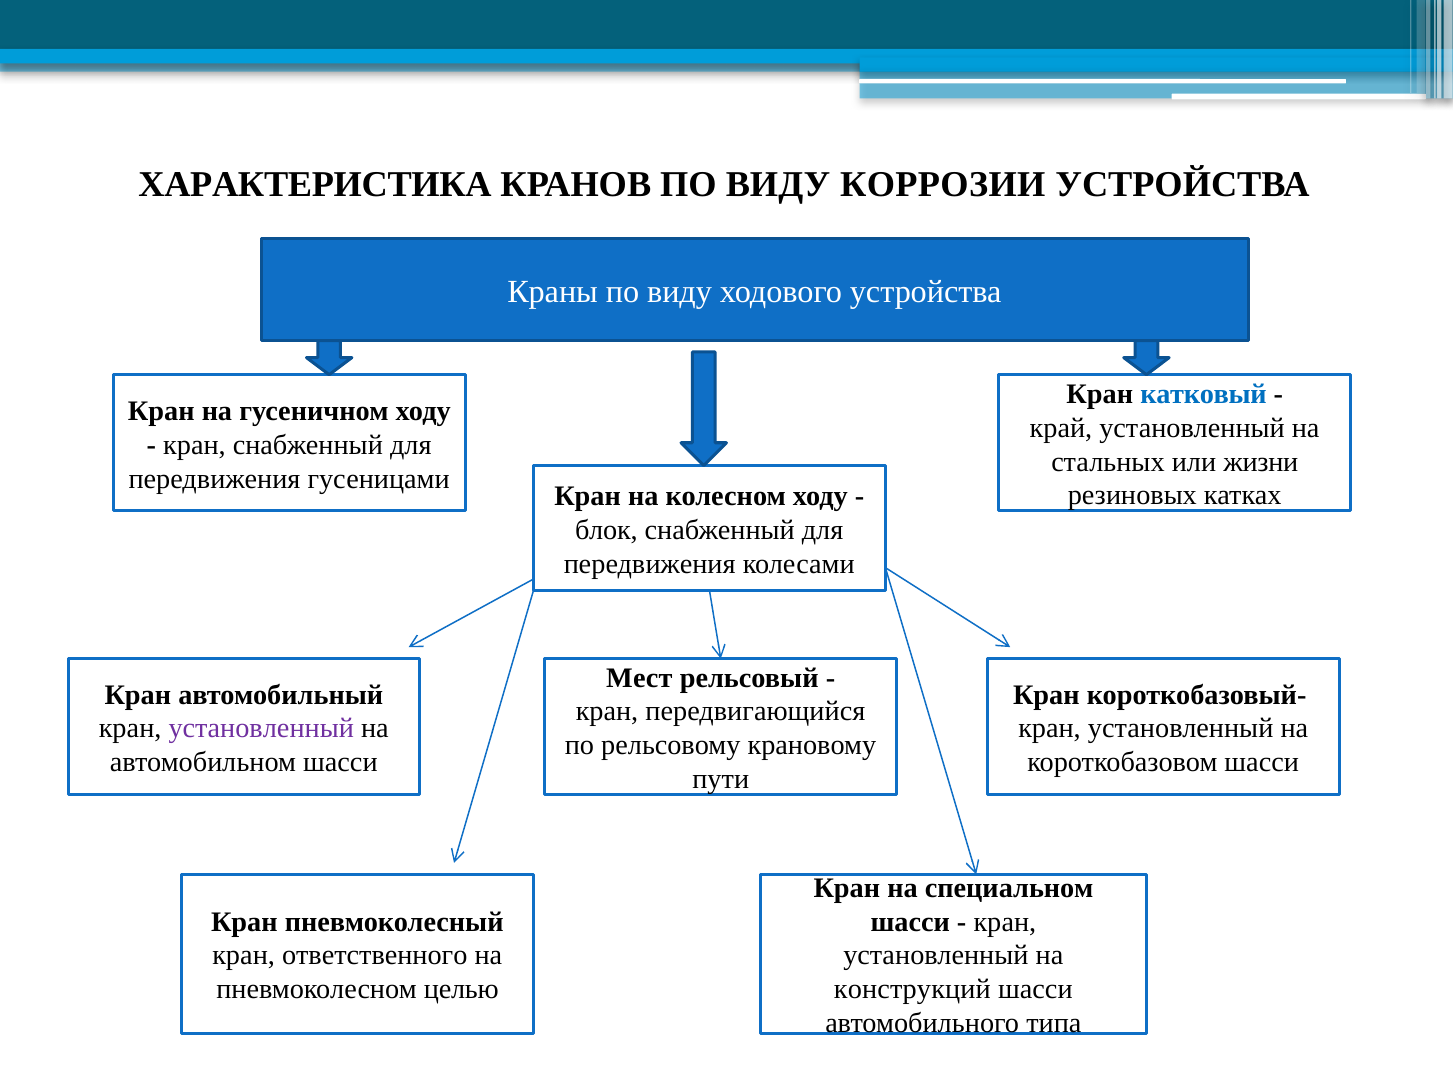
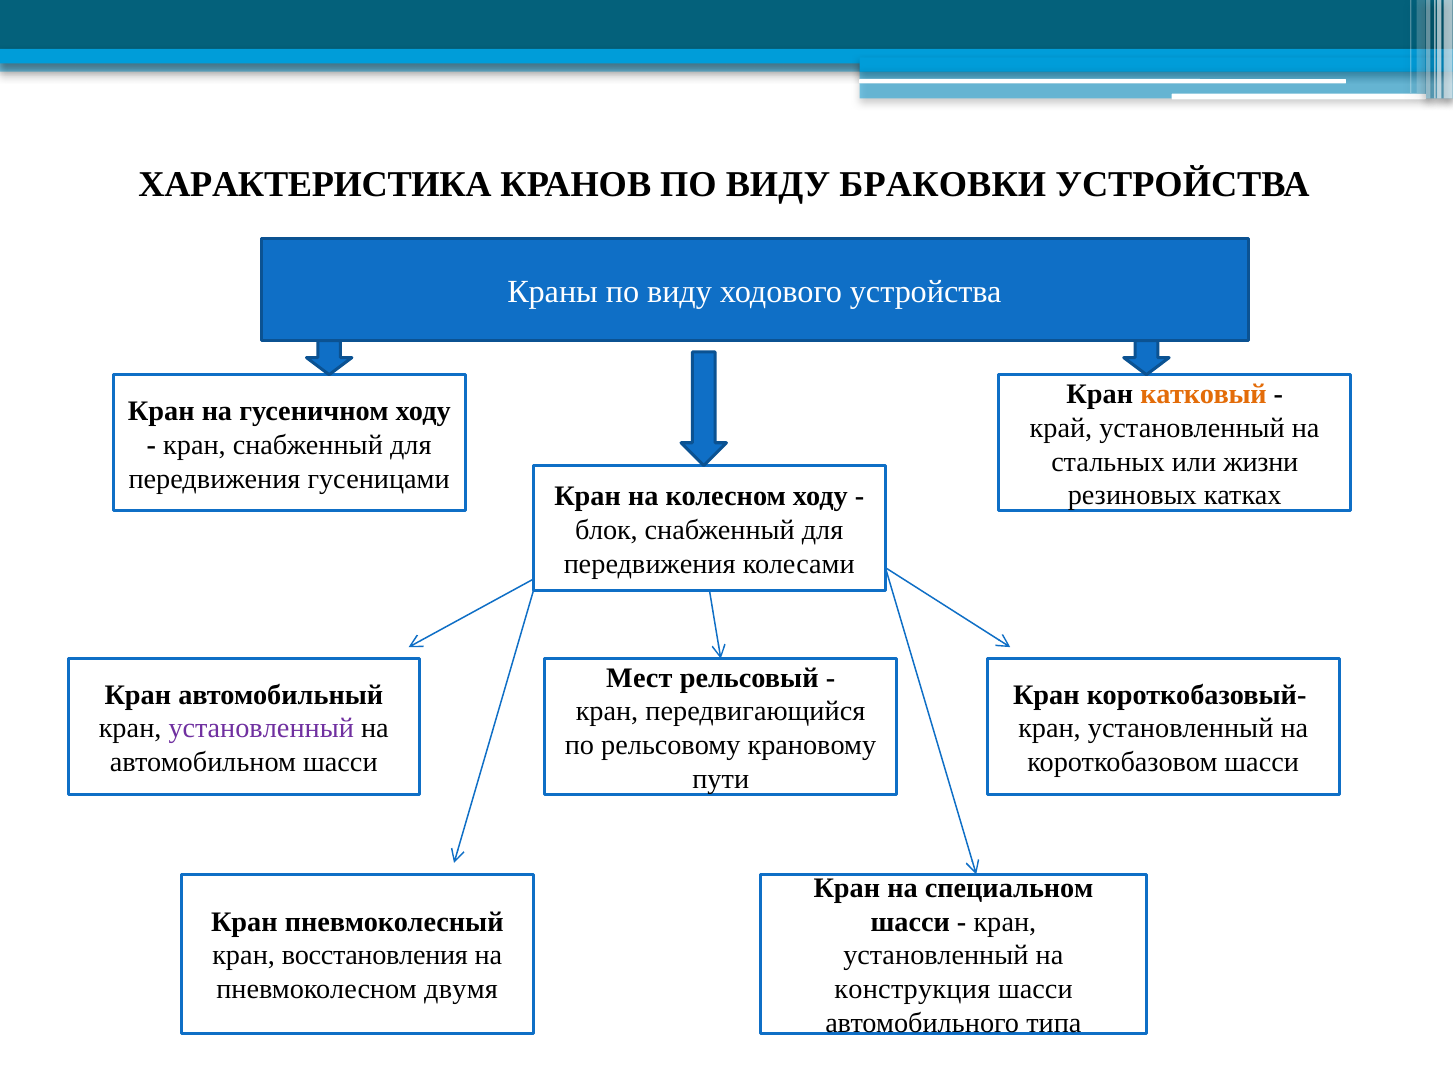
КОРРОЗИИ: КОРРОЗИИ -> БРАКОВКИ (943, 184)
катковый colour: blue -> orange (1204, 394)
ответственного: ответственного -> восстановления (375, 955)
целью: целью -> двумя (461, 989)
конструкций: конструкций -> конструкция (912, 989)
